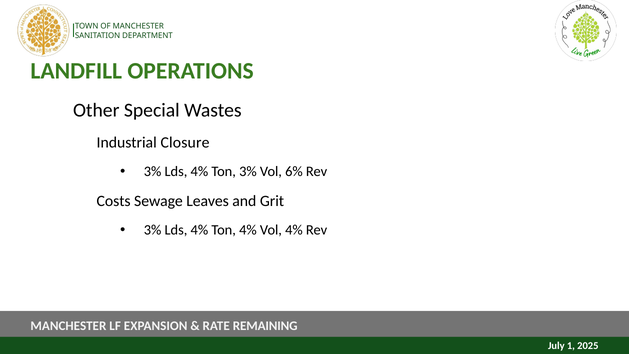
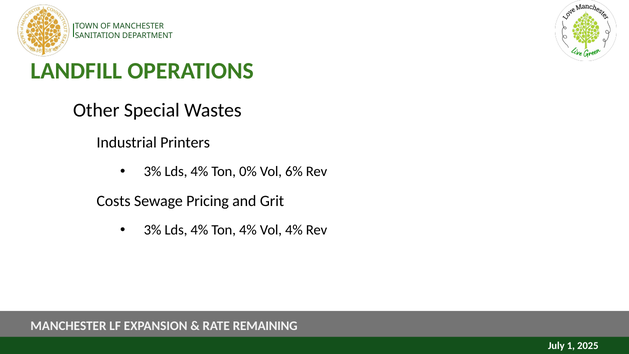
Closure: Closure -> Printers (185, 142)
Ton 3%: 3% -> 0% (248, 172)
Leaves: Leaves -> Pricing (208, 201)
